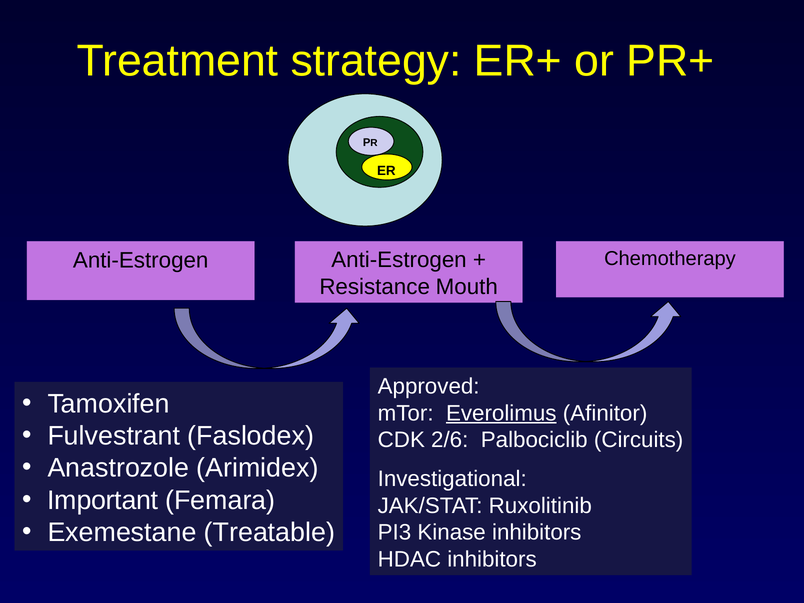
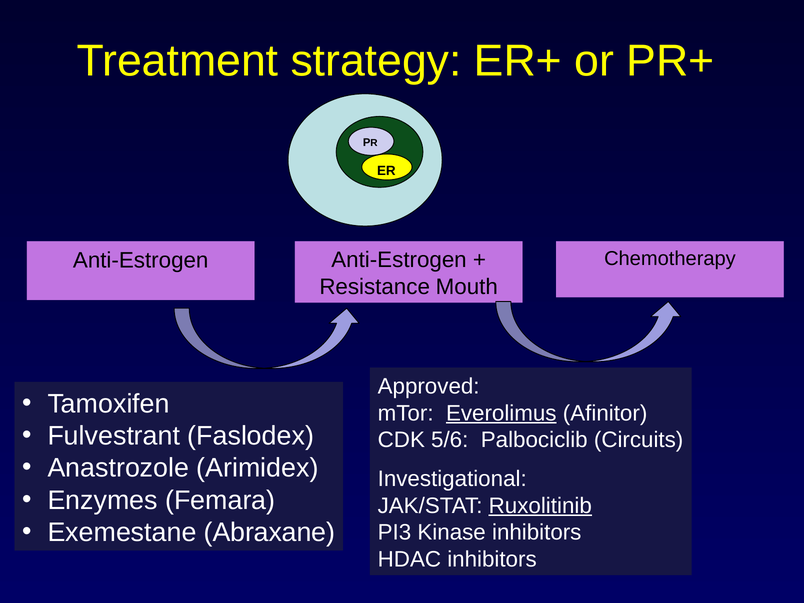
2/6: 2/6 -> 5/6 (450, 440)
Important: Important -> Enzymes (103, 500)
Ruxolitinib underline: none -> present (540, 506)
Treatable: Treatable -> Abraxane (270, 532)
